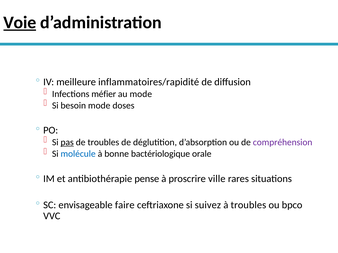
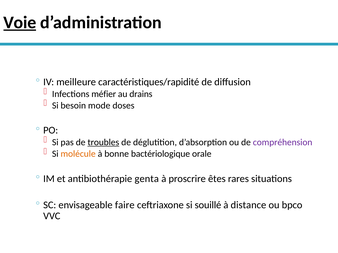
inflammatoires/rapidité: inflammatoires/rapidité -> caractéristiques/rapidité (149, 82)
au mode: mode -> drains (141, 94)
pas underline: present -> none (67, 143)
troubles underline: none -> present (103, 143)
molécule colour: blue -> orange (78, 154)
pense: pense -> genta (147, 179)
ville: ville -> êtes (217, 179)
suivez: suivez -> souillé (208, 205)
à troubles: troubles -> distance (248, 205)
